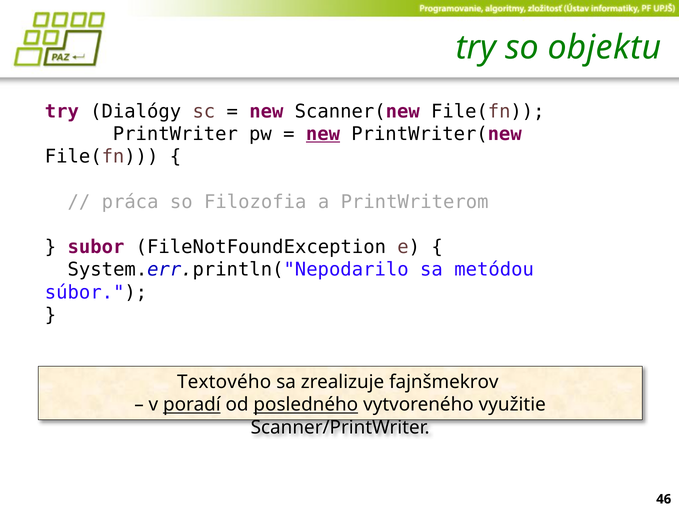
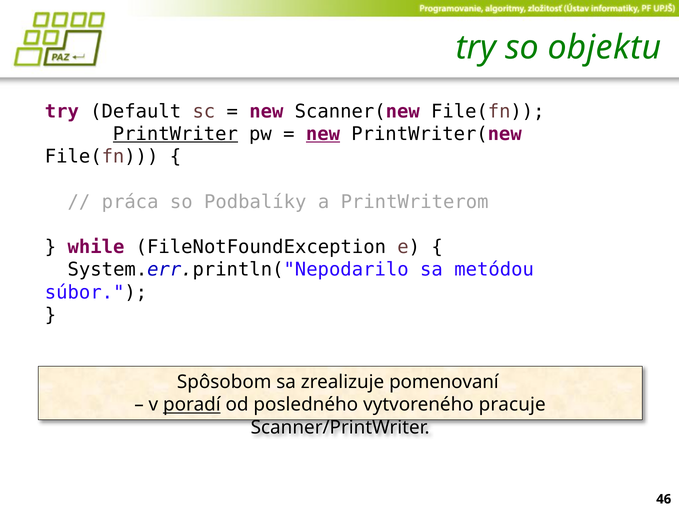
Dialógy: Dialógy -> Default (136, 111)
PrintWriter underline: none -> present (175, 134)
Filozofia: Filozofia -> Podbalíky (255, 202)
subor: subor -> while (96, 247)
Textového: Textového -> Spôsobom (224, 382)
fajnšmekrov: fajnšmekrov -> pomenovaní (444, 382)
posledného underline: present -> none (306, 405)
využitie: využitie -> pracuje (512, 405)
